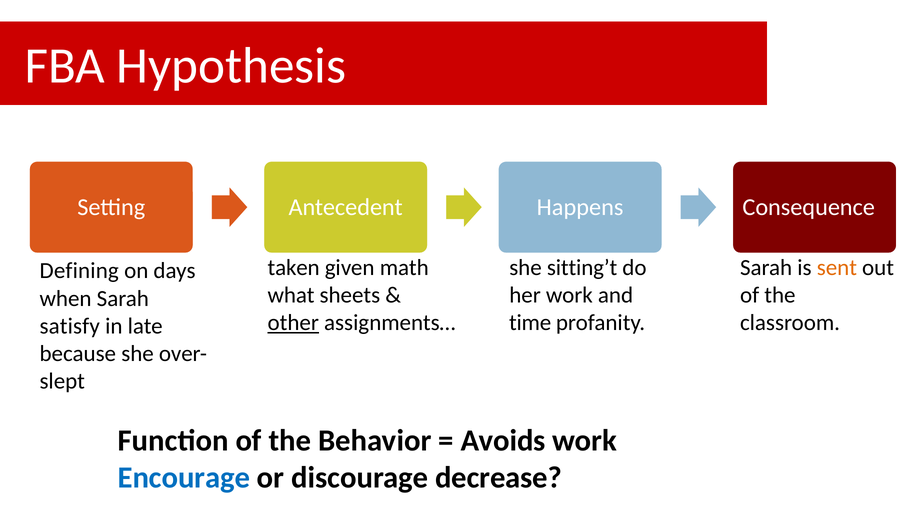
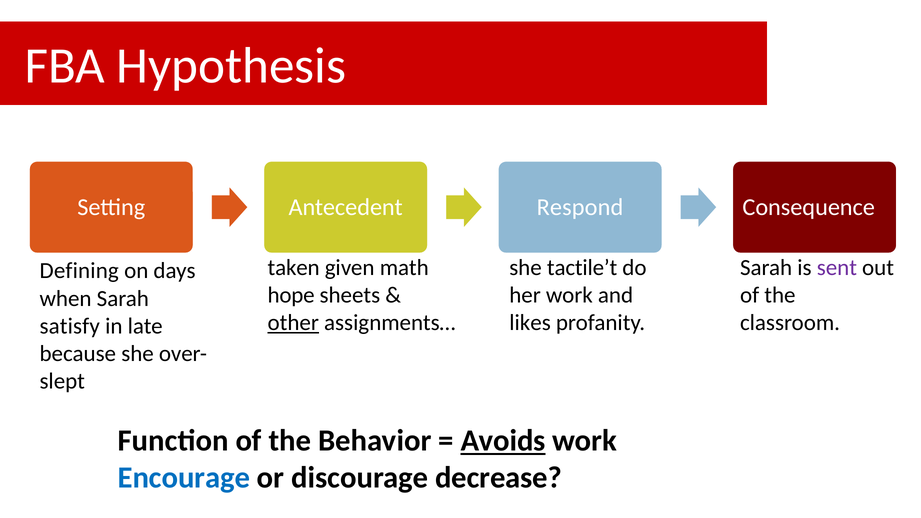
Happens: Happens -> Respond (580, 207)
sitting’t: sitting’t -> tactile’t (582, 268)
sent colour: orange -> purple (837, 268)
what: what -> hope (291, 295)
time: time -> likes (530, 323)
Avoids underline: none -> present (503, 441)
